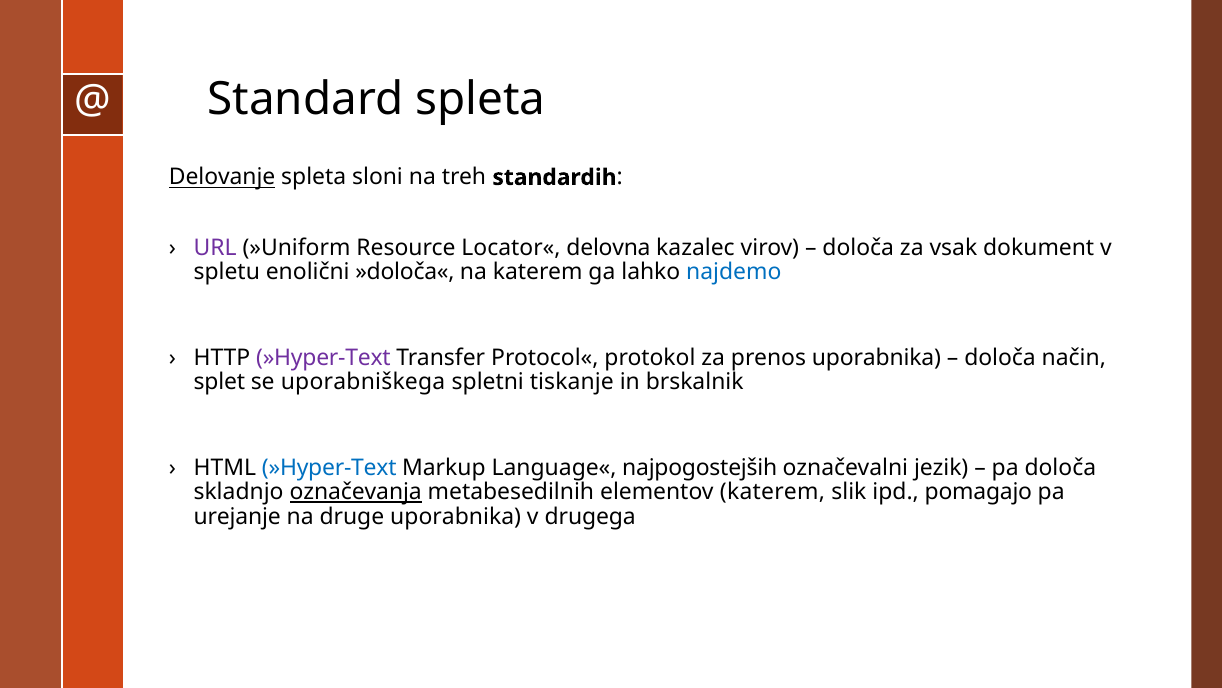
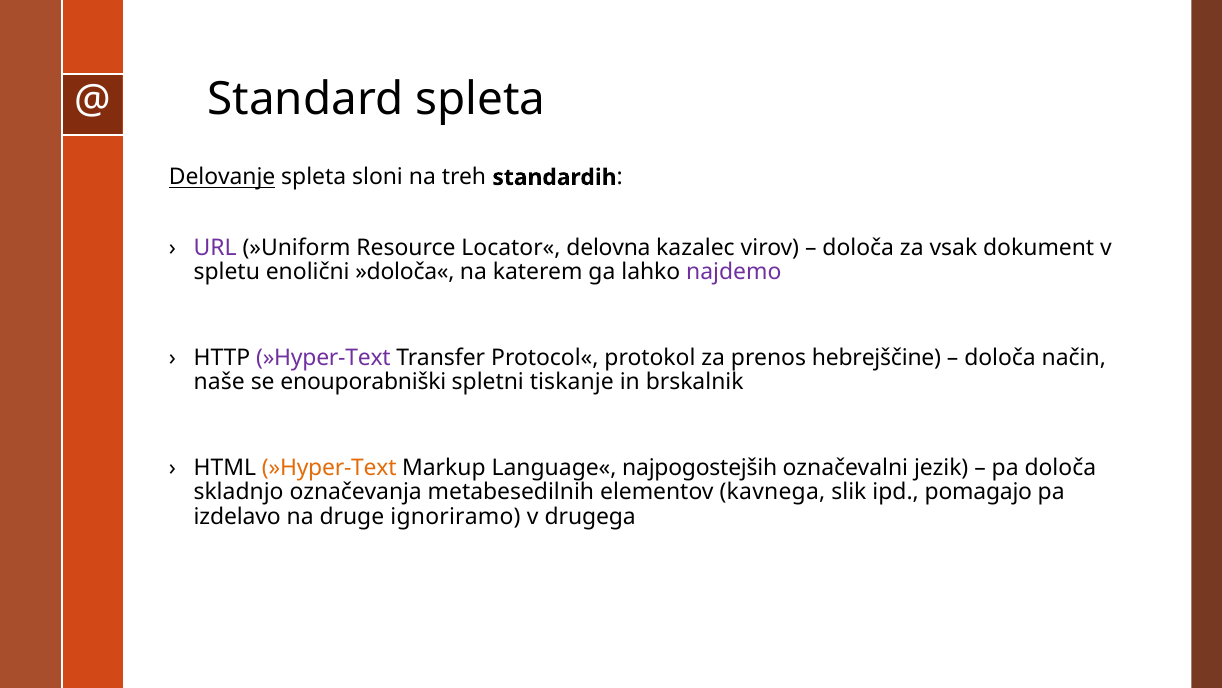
najdemo colour: blue -> purple (734, 272)
prenos uporabnika: uporabnika -> hebrejščine (876, 357)
splet: splet -> naše (219, 382)
uporabniškega: uporabniškega -> enouporabniški (363, 382)
»Hyper-Text colour: blue -> orange (329, 467)
označevanja underline: present -> none (356, 492)
elementov katerem: katerem -> kavnega (772, 492)
urejanje: urejanje -> izdelavo (237, 517)
druge uporabnika: uporabnika -> ignoriramo (456, 517)
